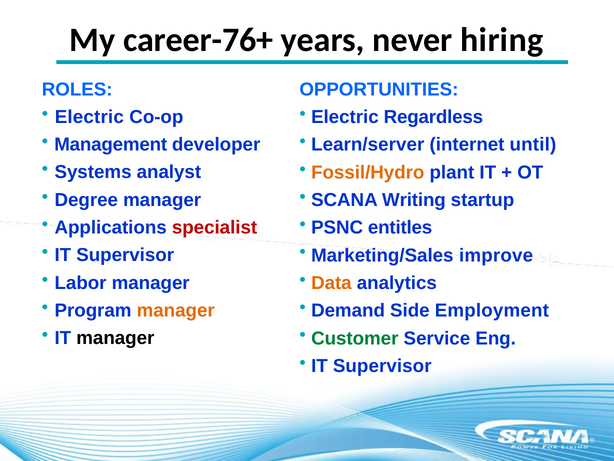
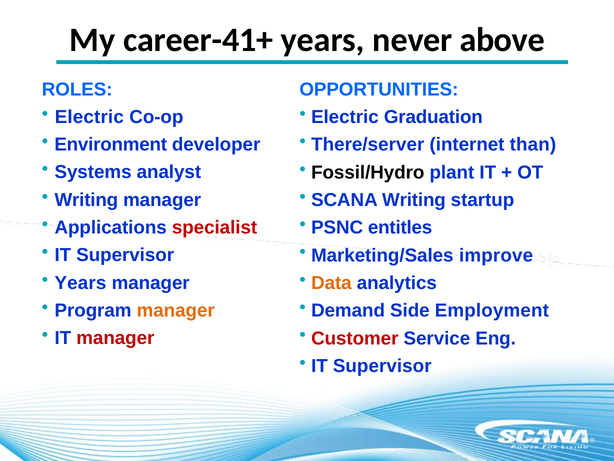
career-76+: career-76+ -> career-41+ (198, 40)
hiring: hiring -> above (502, 40)
Regardless: Regardless -> Graduation (433, 117)
Management: Management -> Environment (111, 144)
Learn/server: Learn/server -> There/server (368, 145)
until: until -> than (533, 145)
Fossil/Hydro colour: orange -> black (368, 172)
Degree: Degree -> Writing (86, 200)
Labor: Labor -> Years (80, 283)
manager colour: black -> red (115, 338)
Customer colour: green -> red (355, 338)
